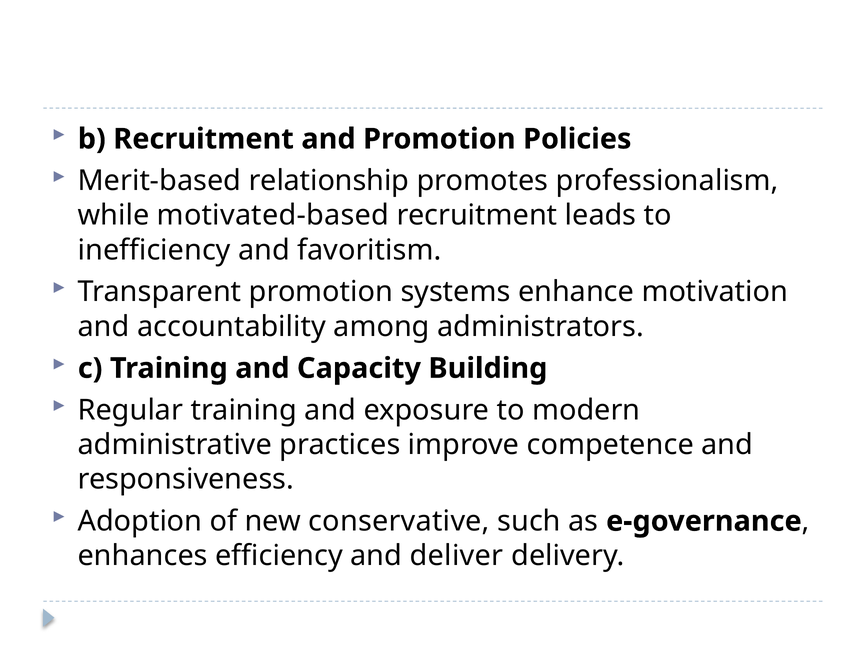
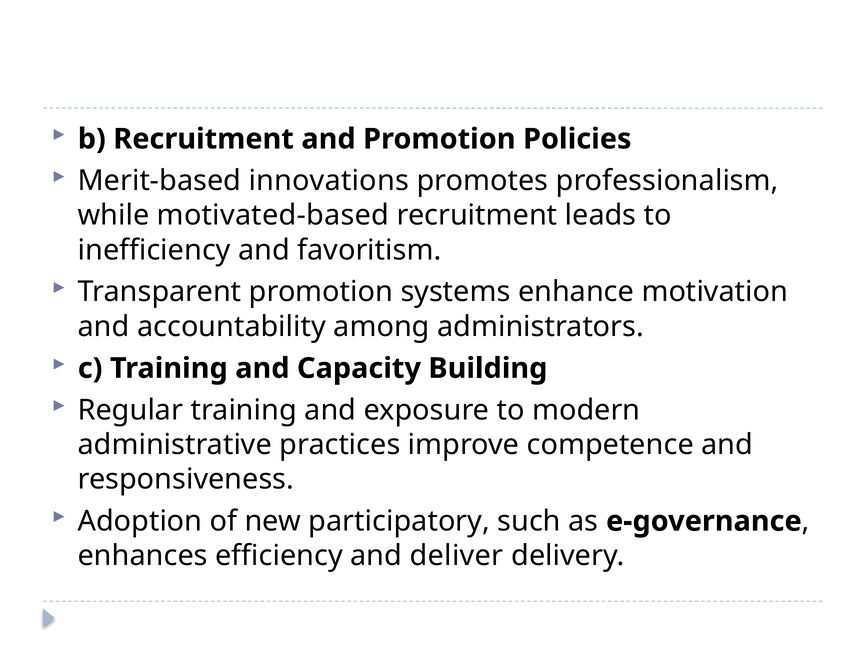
relationship: relationship -> innovations (329, 181)
conservative: conservative -> participatory (399, 522)
